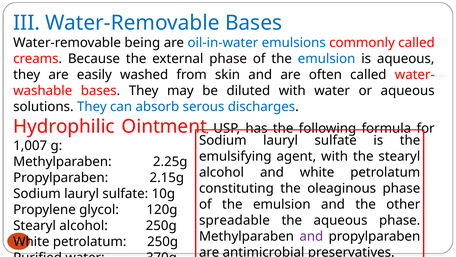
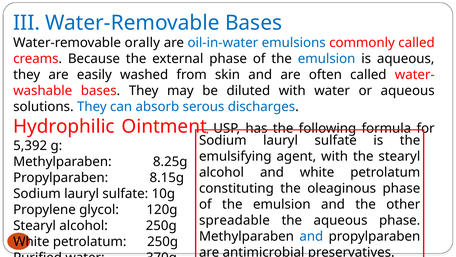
being: being -> orally (142, 43)
1,007: 1,007 -> 5,392 (30, 145)
2.25g: 2.25g -> 8.25g (170, 161)
2.15g: 2.15g -> 8.15g (167, 177)
and colour: purple -> blue (311, 236)
